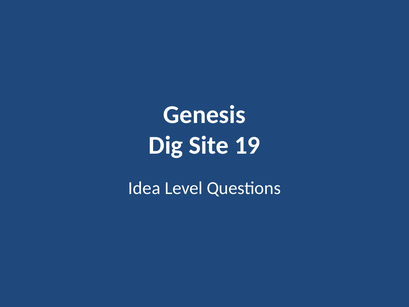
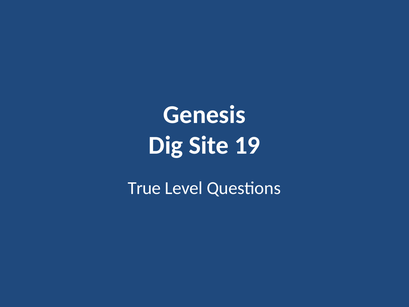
Idea: Idea -> True (144, 188)
